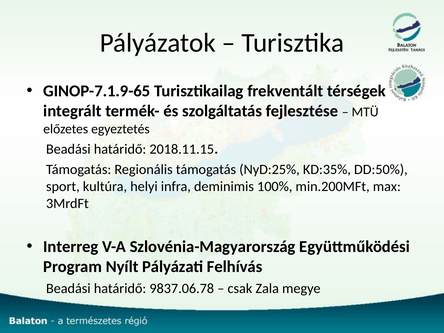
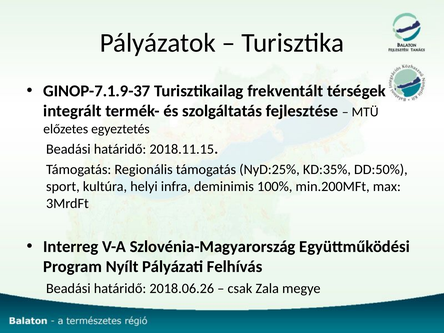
GINOP-7.1.9-65: GINOP-7.1.9-65 -> GINOP-7.1.9-37 (97, 91)
9837.06.78: 9837.06.78 -> 2018.06.26 (182, 289)
